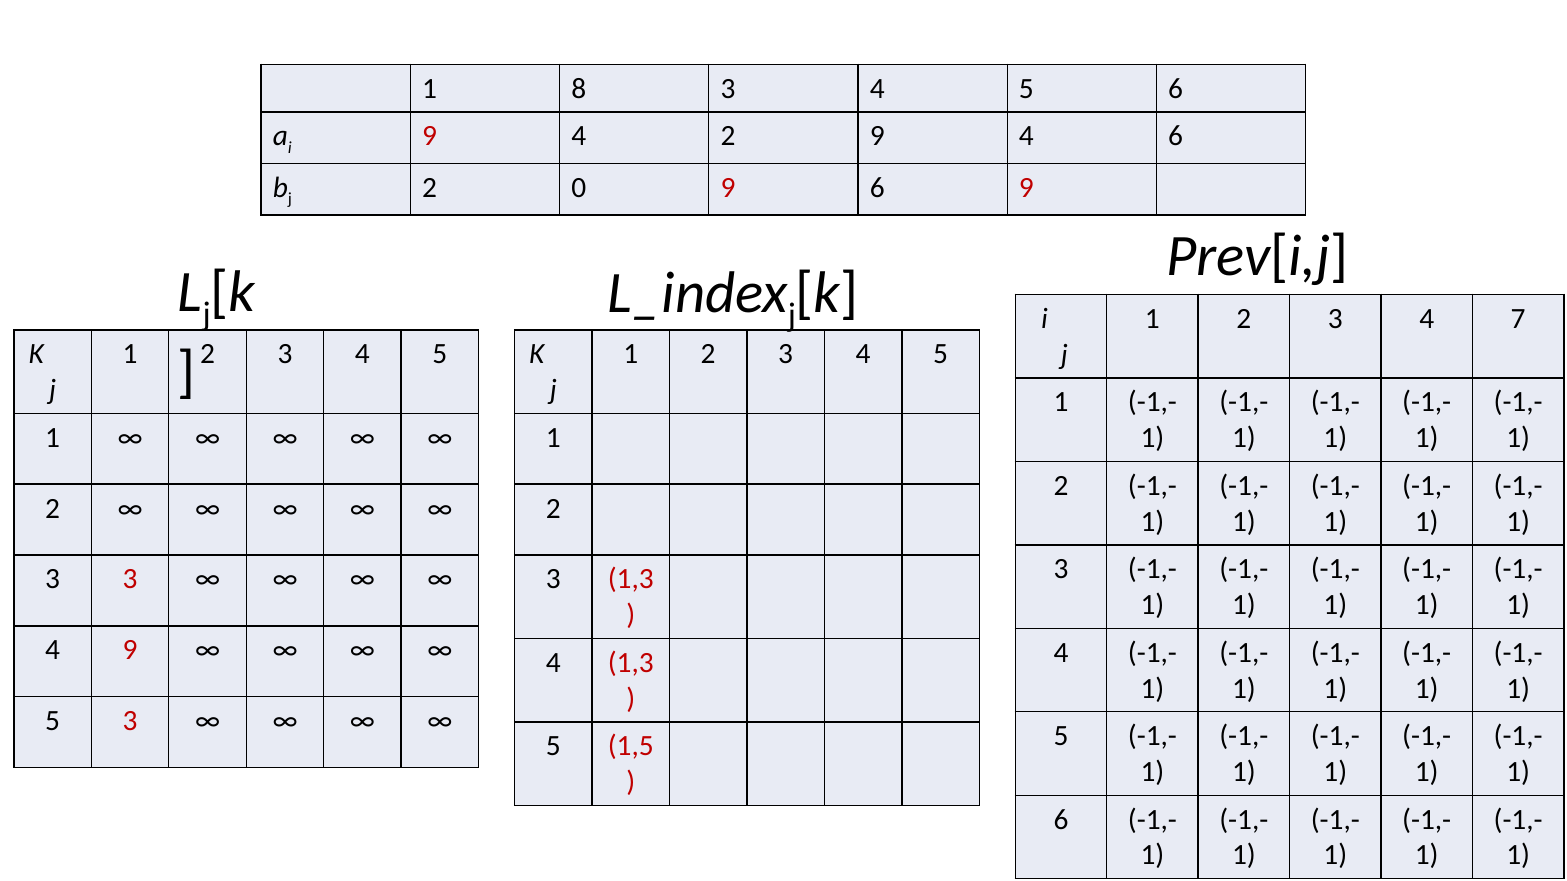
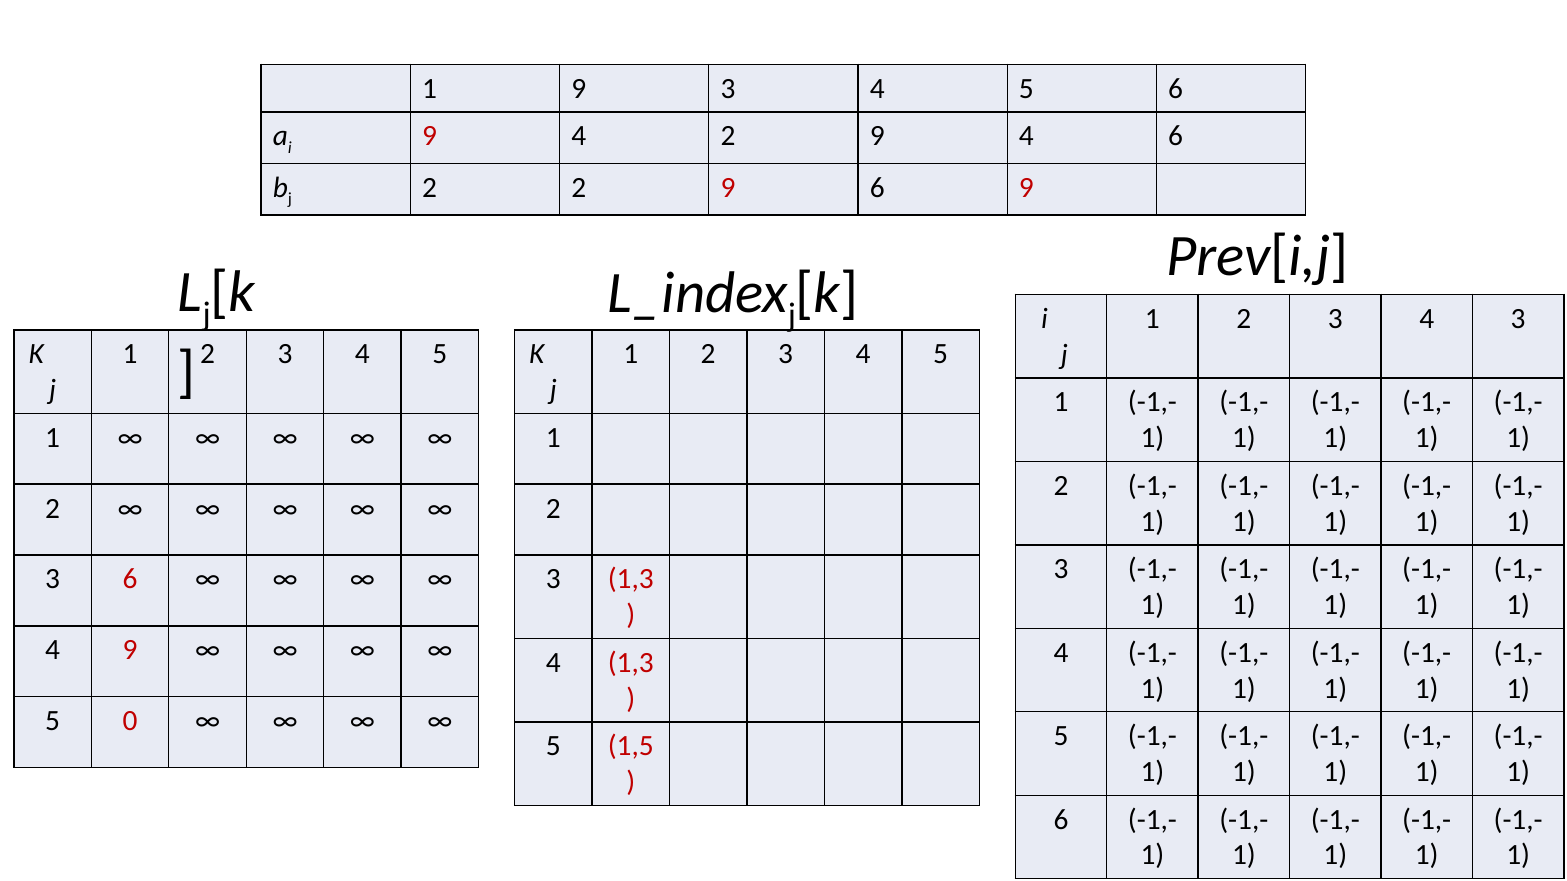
1 8: 8 -> 9 (579, 89)
2 0: 0 -> 2 (579, 188)
4 7: 7 -> 3 (1518, 319)
3 3: 3 -> 6 (130, 579)
5 3: 3 -> 0 (130, 721)
